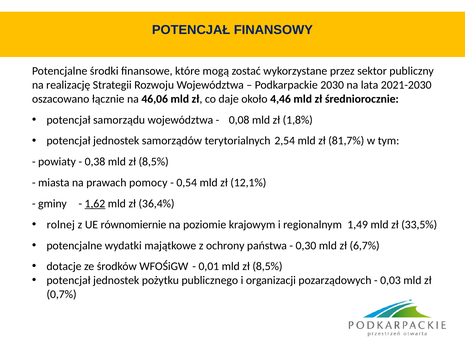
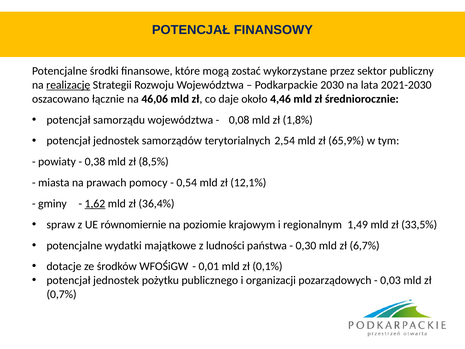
realizację underline: none -> present (68, 85)
81,7%: 81,7% -> 65,9% (346, 141)
rolnej: rolnej -> spraw (61, 224)
ochrony: ochrony -> ludności (225, 245)
0,01 mld zł 8,5%: 8,5% -> 0,1% (267, 266)
